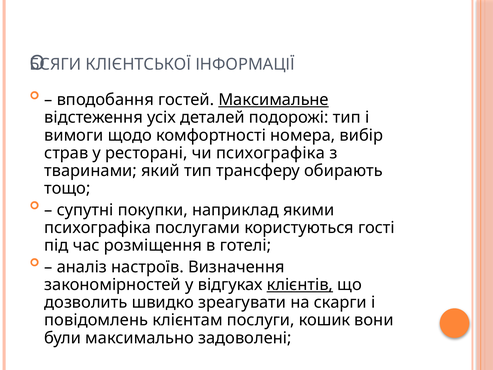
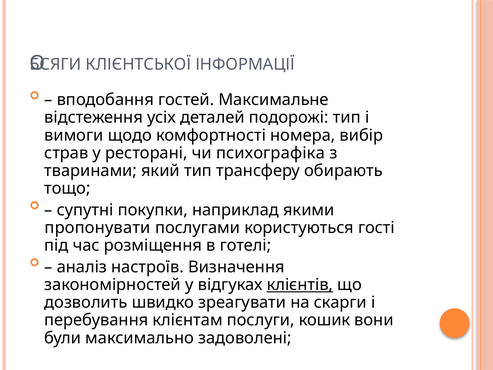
Максимальне underline: present -> none (274, 100)
психографіка: психографіка -> пропонувати (98, 228)
повідомлень: повідомлень -> перебування (96, 320)
